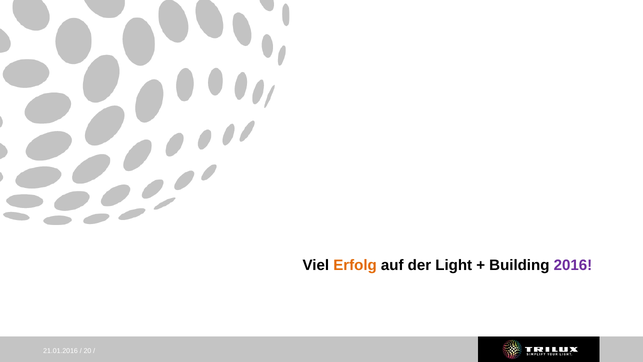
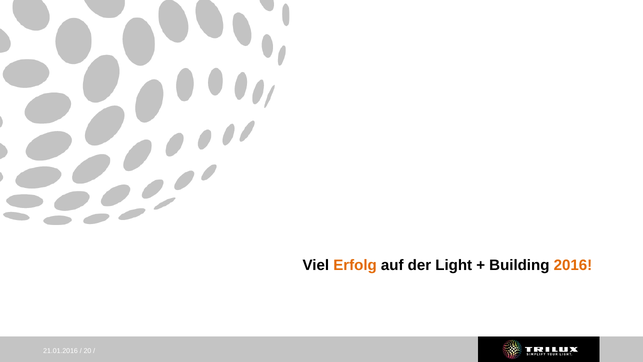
2016 colour: purple -> orange (573, 265)
